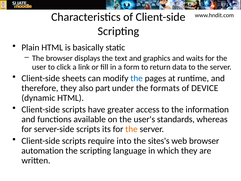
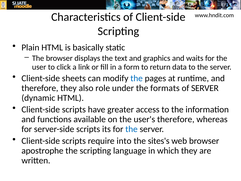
part: part -> role (103, 88)
of DEVICE: DEVICE -> SERVER (205, 88)
user's standards: standards -> therefore (176, 119)
the colour: orange -> blue (131, 129)
automation: automation -> apostrophe (42, 150)
